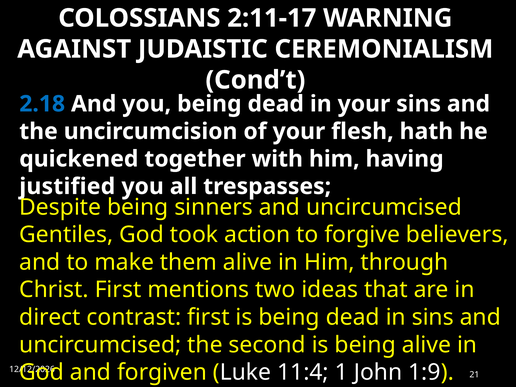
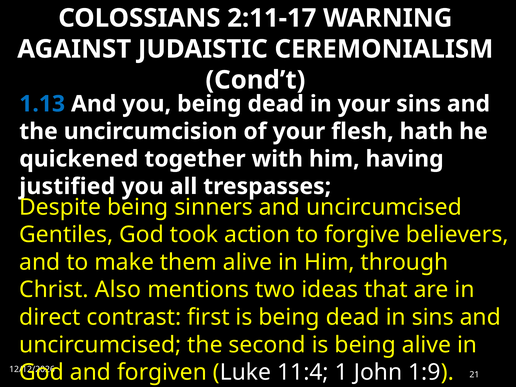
2.18: 2.18 -> 1.13 (42, 104)
Christ First: First -> Also (118, 290)
